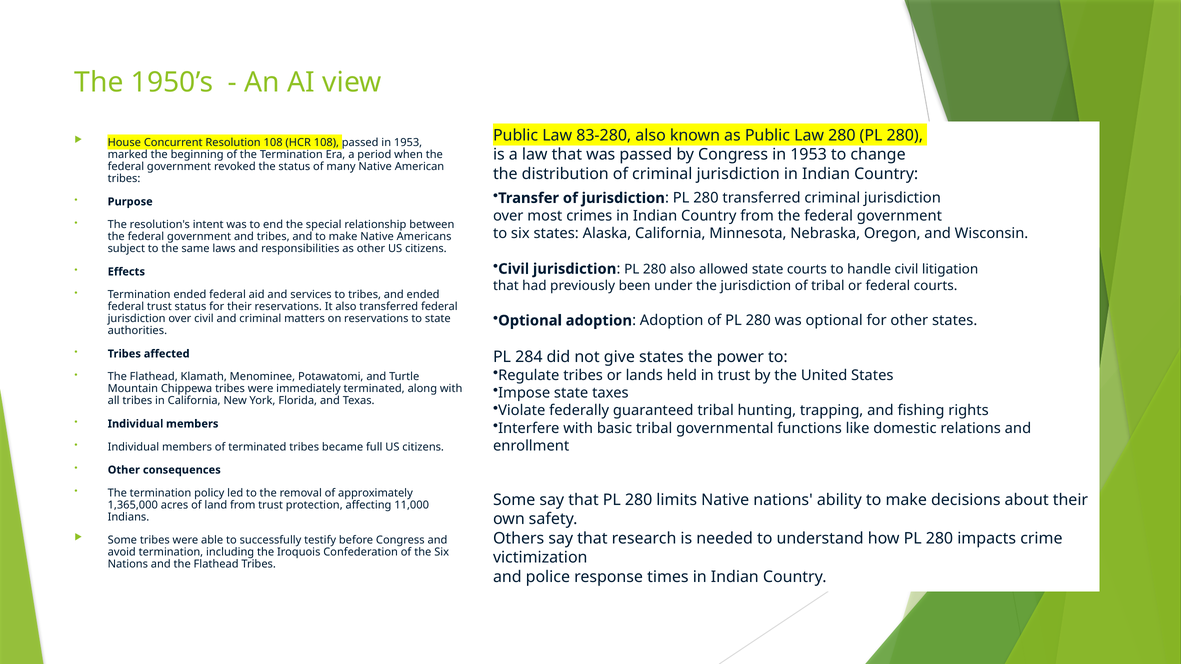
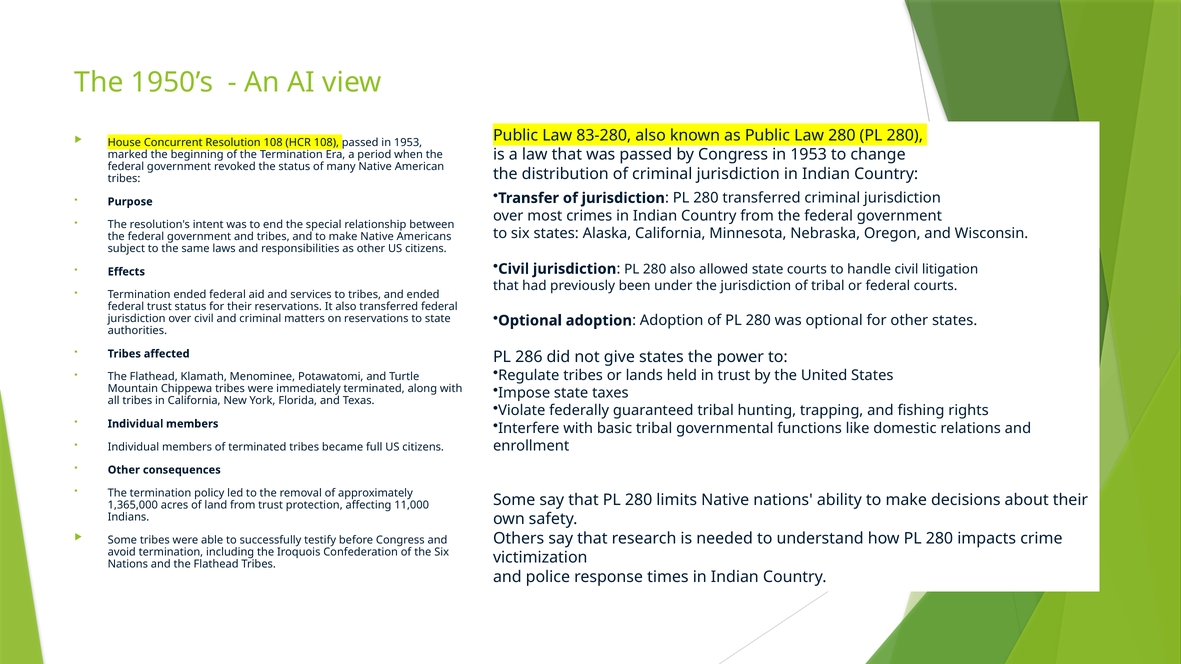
284: 284 -> 286 (529, 357)
